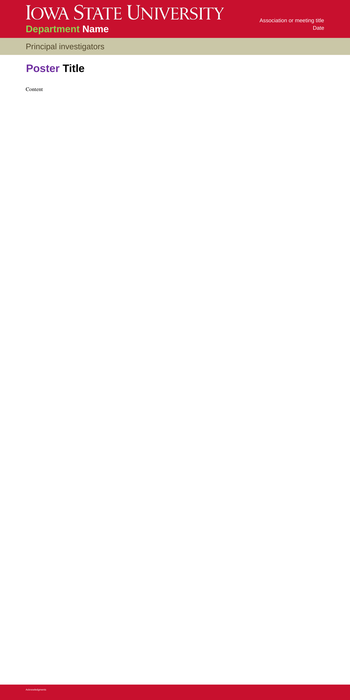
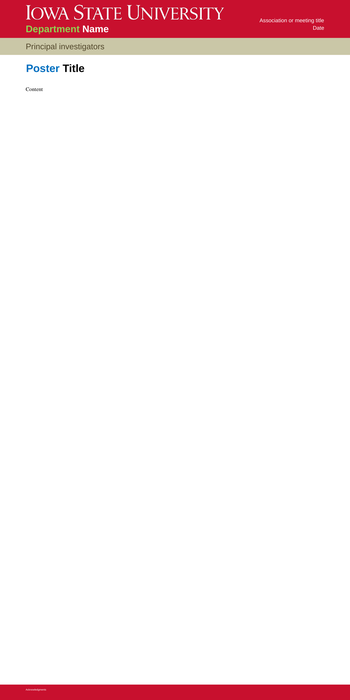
Poster colour: purple -> blue (43, 68)
